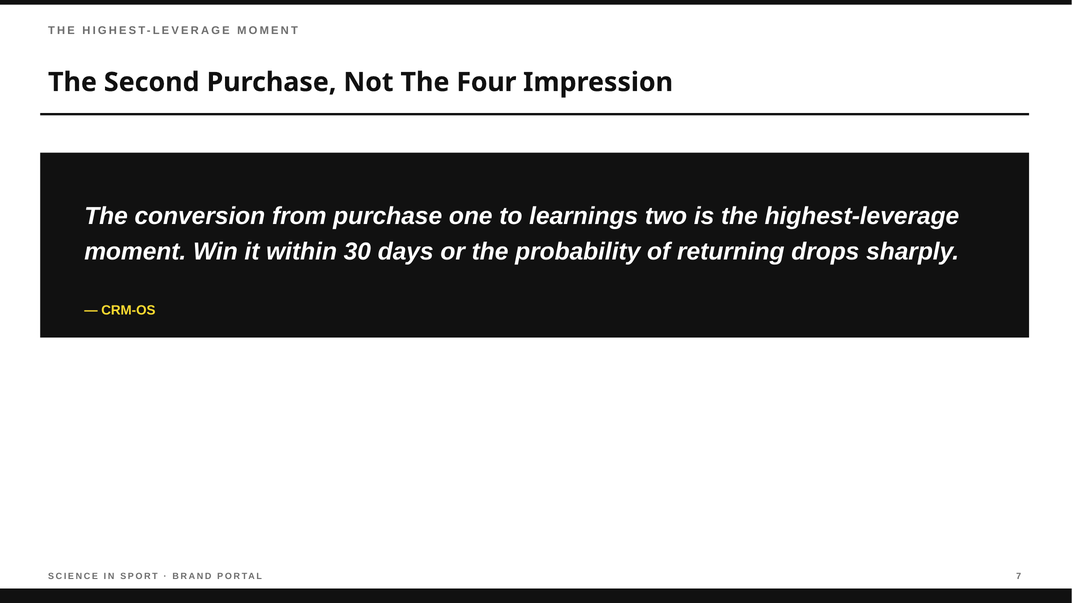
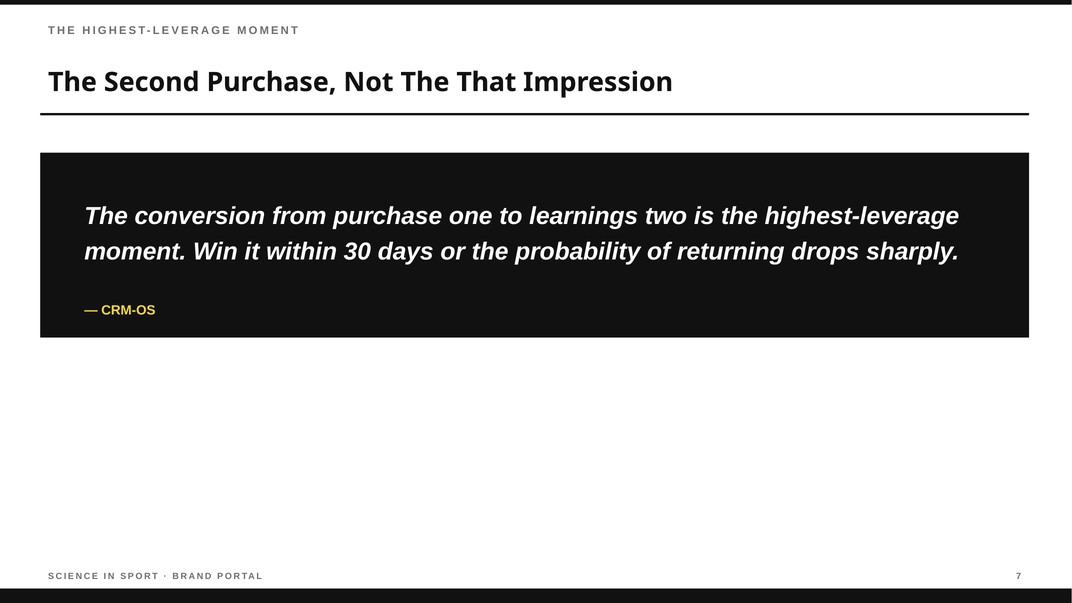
Four: Four -> That (486, 82)
